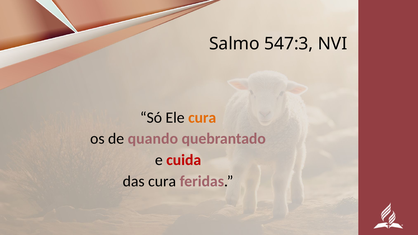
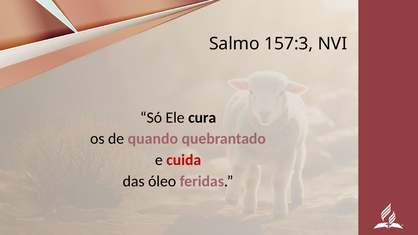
547:3: 547:3 -> 157:3 (289, 44)
cura colour: orange -> black (202, 118)
das cura: cura -> óleo (162, 181)
